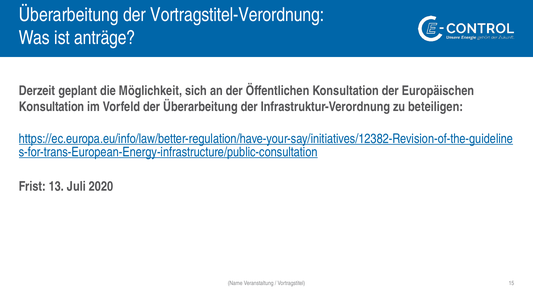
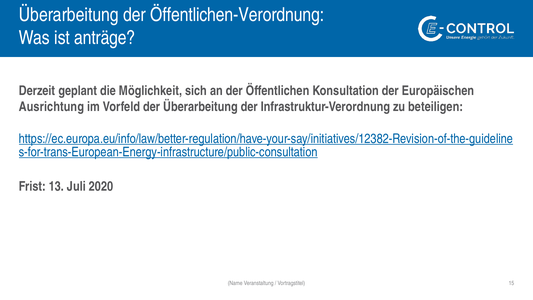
Vortragstitel-Verordnung: Vortragstitel-Verordnung -> Öffentlichen-Verordnung (237, 15)
Konsultation: Konsultation -> Ausrichtung (51, 107)
